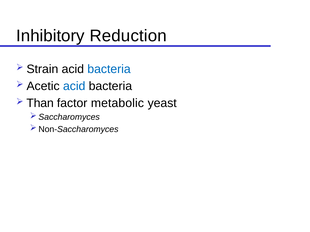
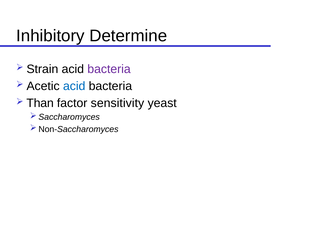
Reduction: Reduction -> Determine (128, 36)
bacteria colour: blue -> purple (109, 69)
metabolic: metabolic -> sensitivity (117, 103)
